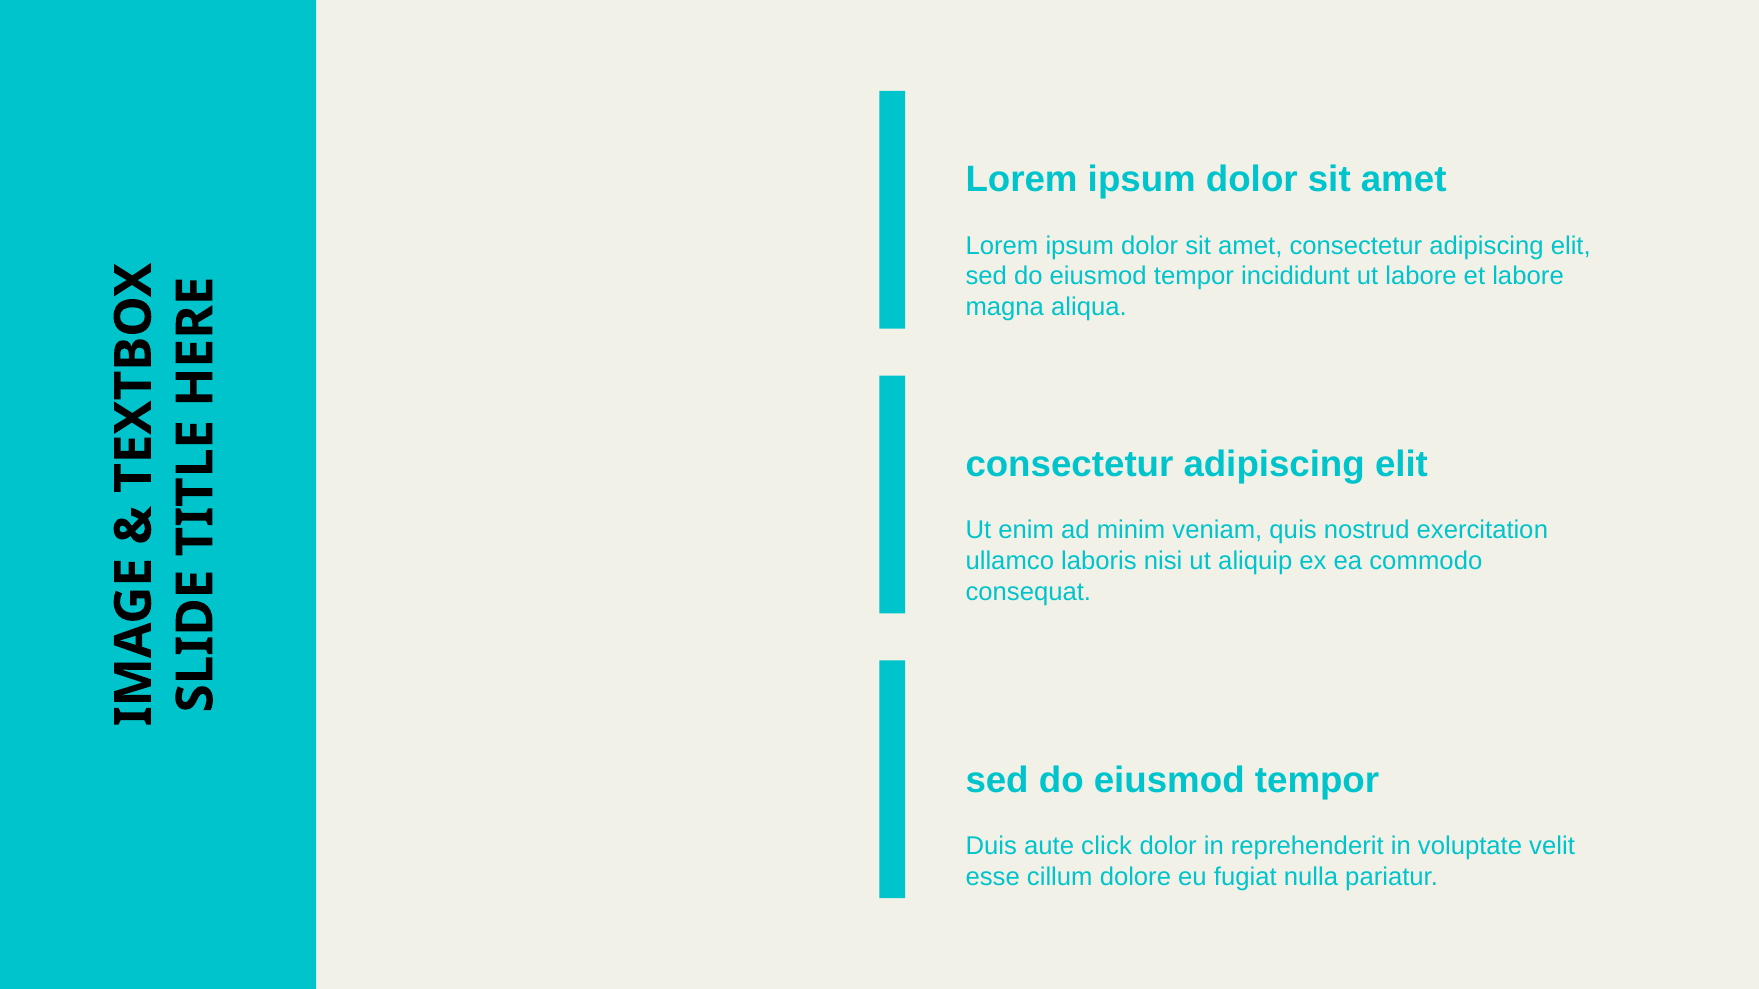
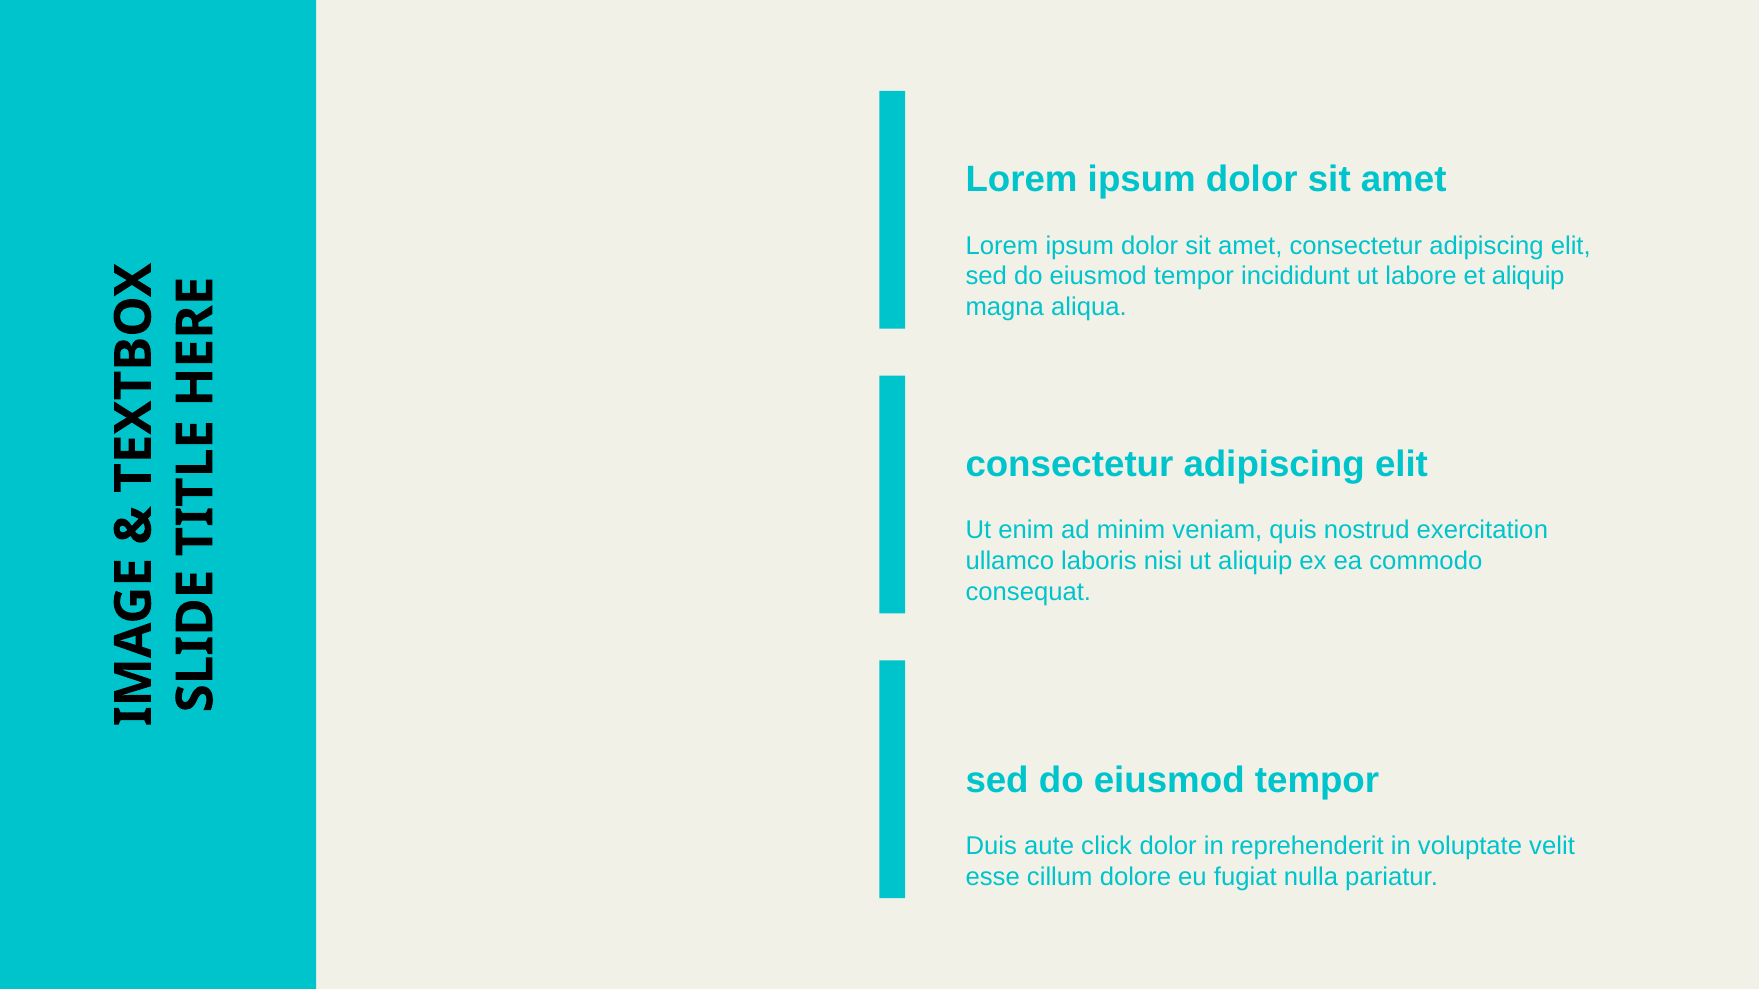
et labore: labore -> aliquip (1528, 277)
